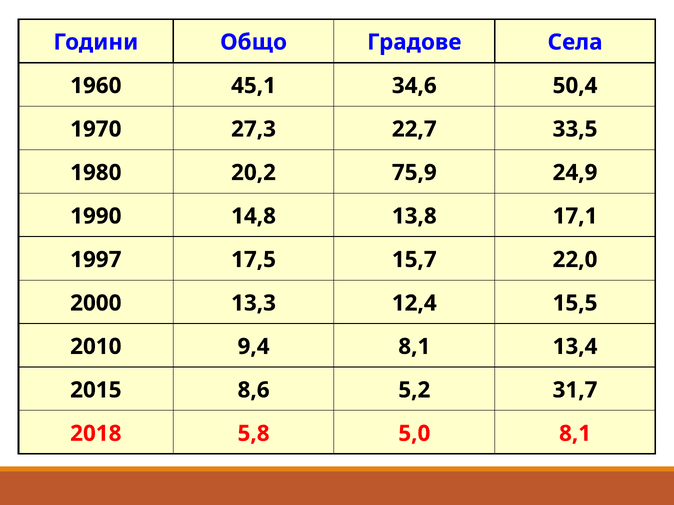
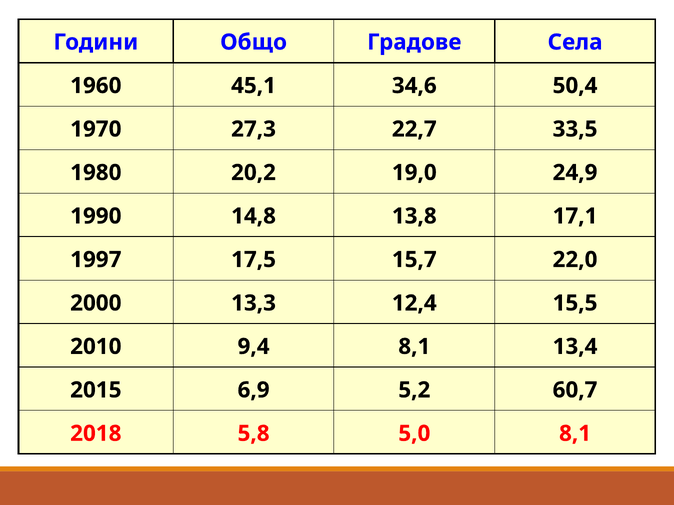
75,9: 75,9 -> 19,0 (414, 173)
8,6: 8,6 -> 6,9 (254, 390)
31,7: 31,7 -> 60,7 (575, 390)
